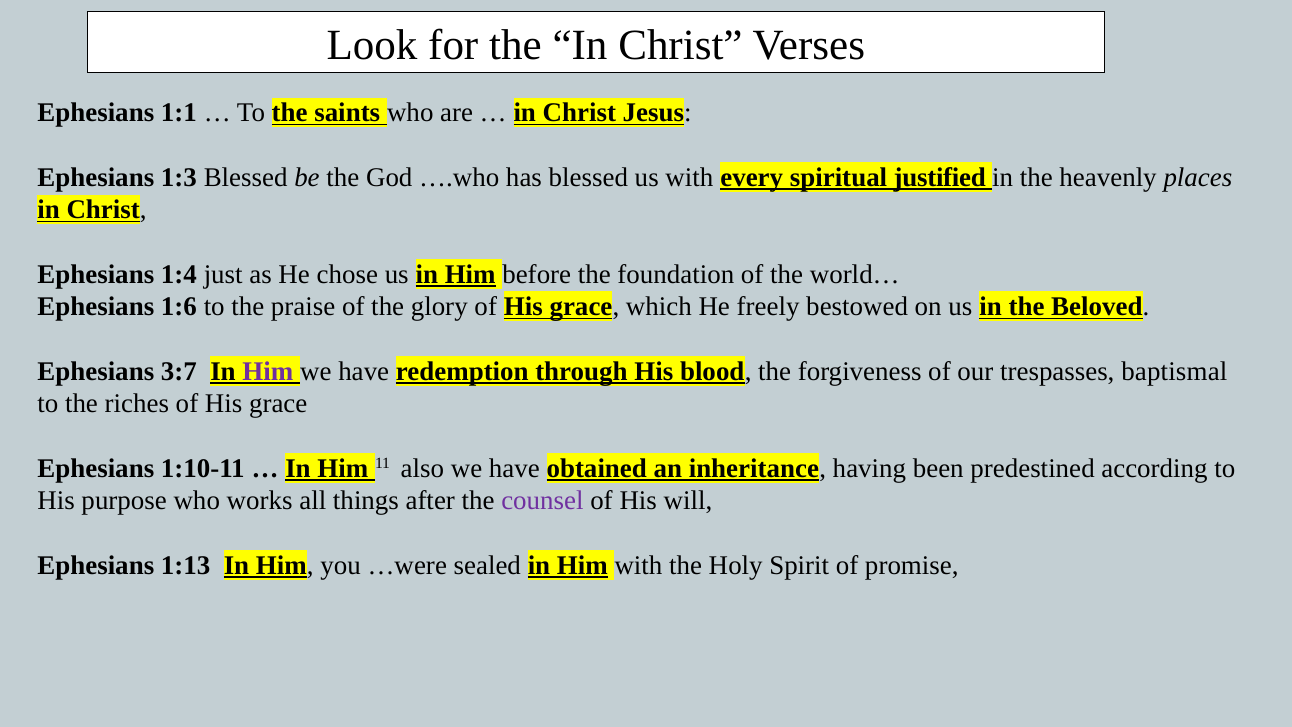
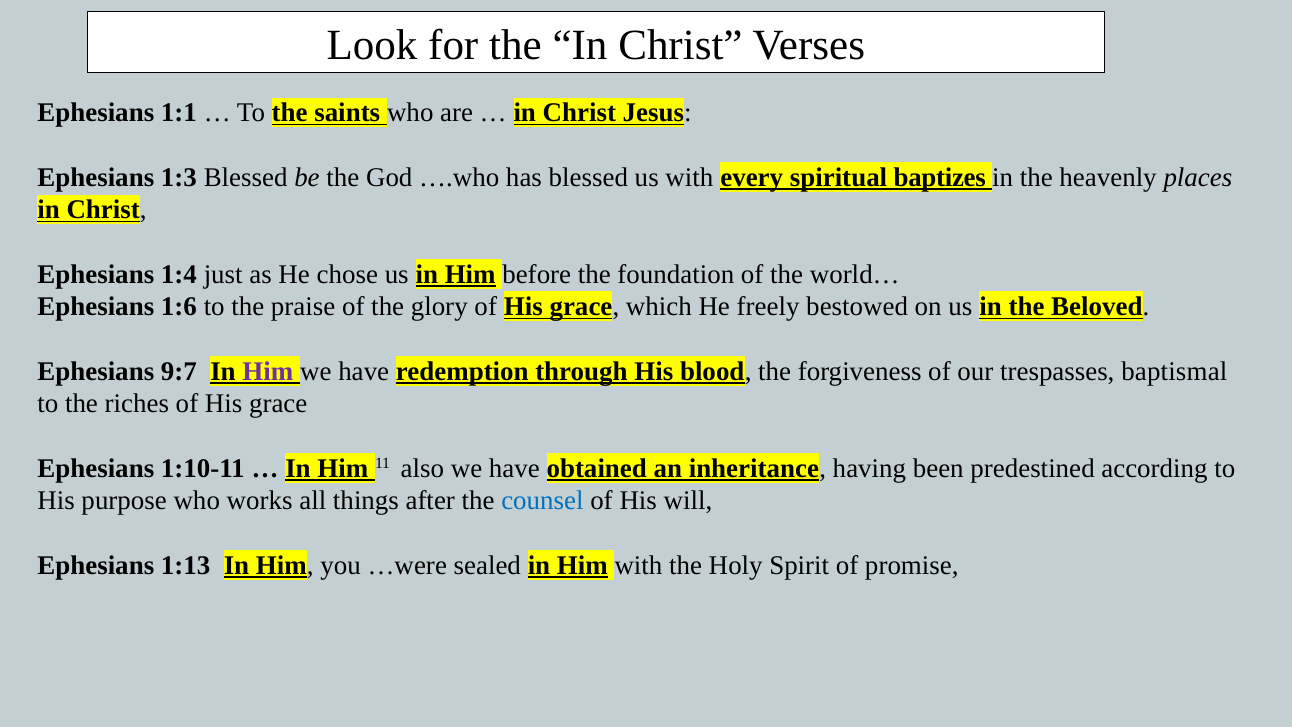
justified: justified -> baptizes (940, 177)
3:7: 3:7 -> 9:7 (179, 371)
counsel colour: purple -> blue (542, 500)
